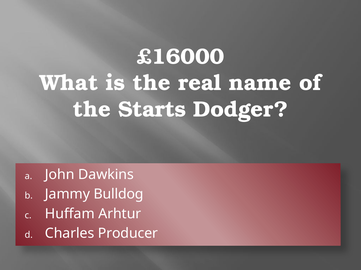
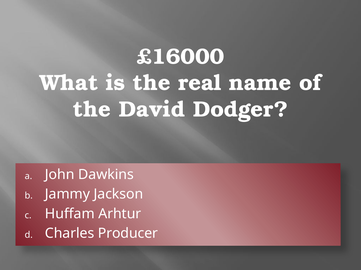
Starts: Starts -> David (152, 110)
Bulldog: Bulldog -> Jackson (118, 195)
